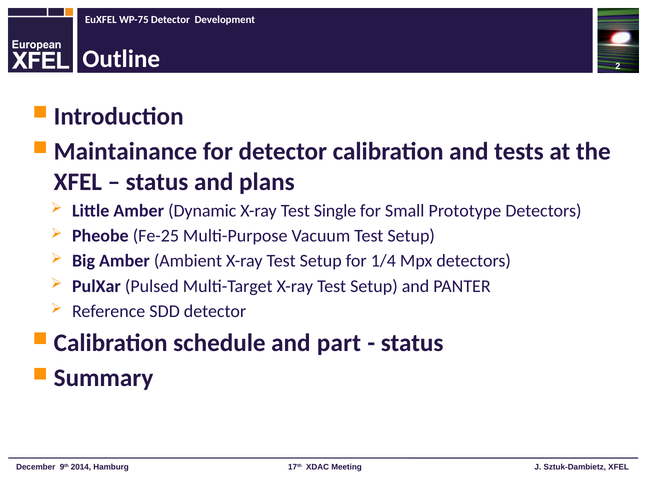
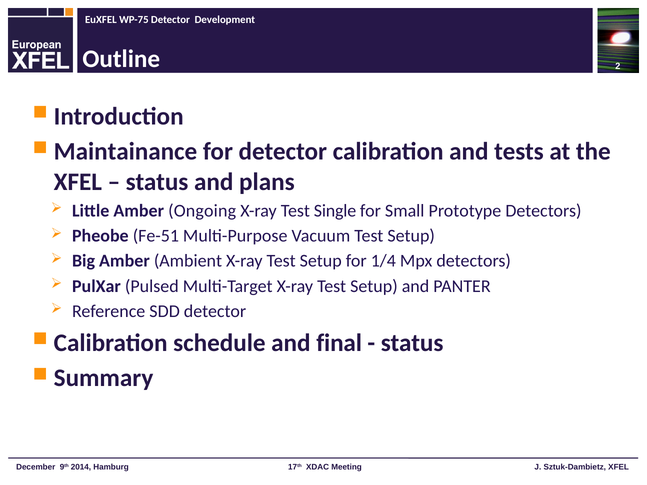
Dynamic: Dynamic -> Ongoing (202, 211)
Fe-25: Fe-25 -> Fe-51 (156, 236)
part: part -> final (339, 343)
